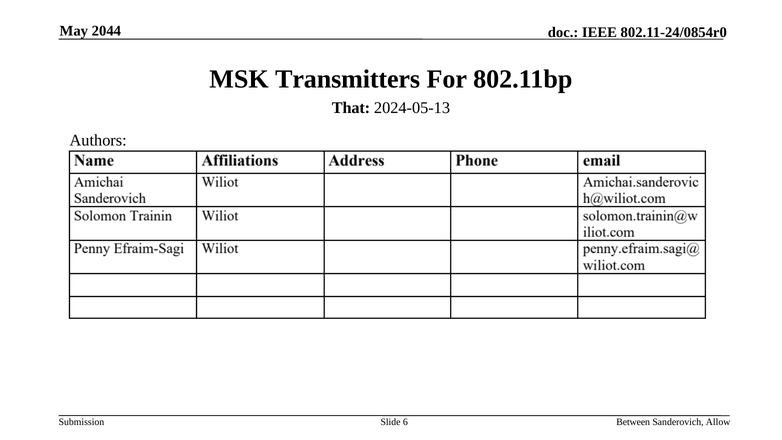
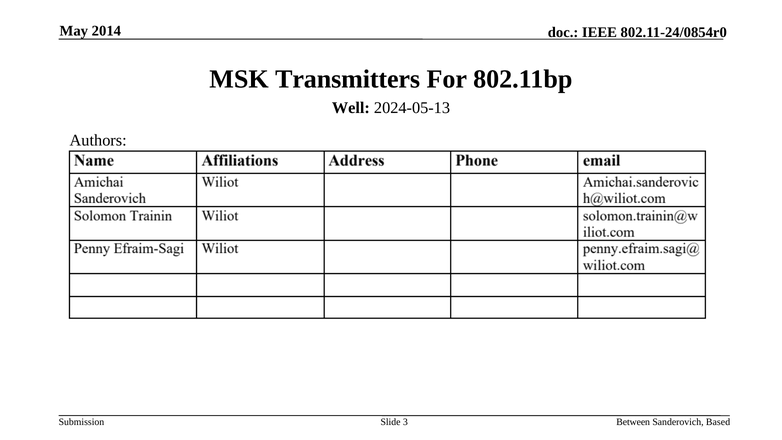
2044: 2044 -> 2014 (106, 31)
That: That -> Well (351, 108)
6: 6 -> 3 (405, 422)
Allow: Allow -> Based (718, 422)
